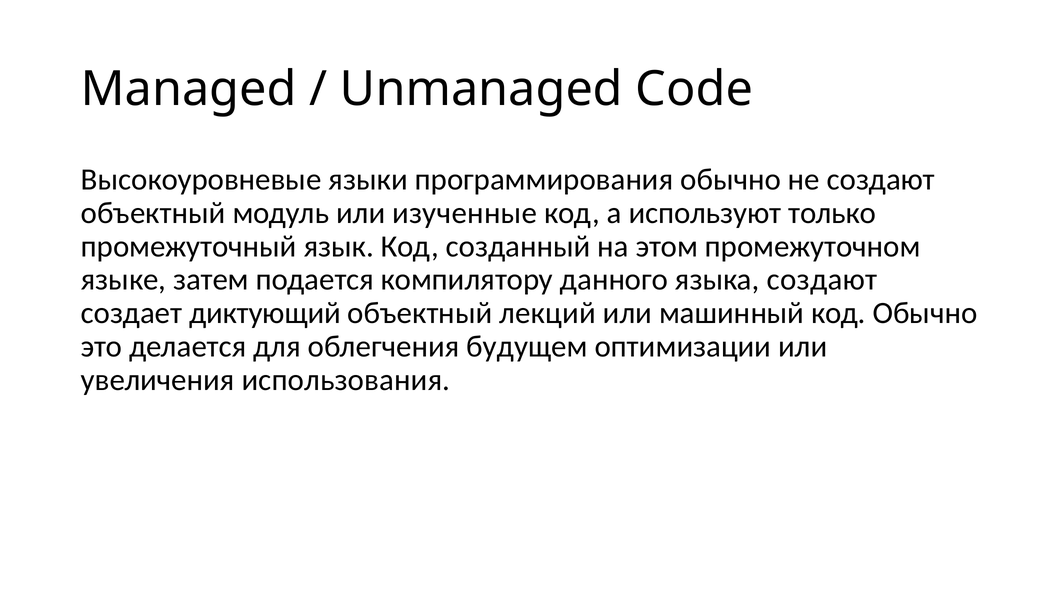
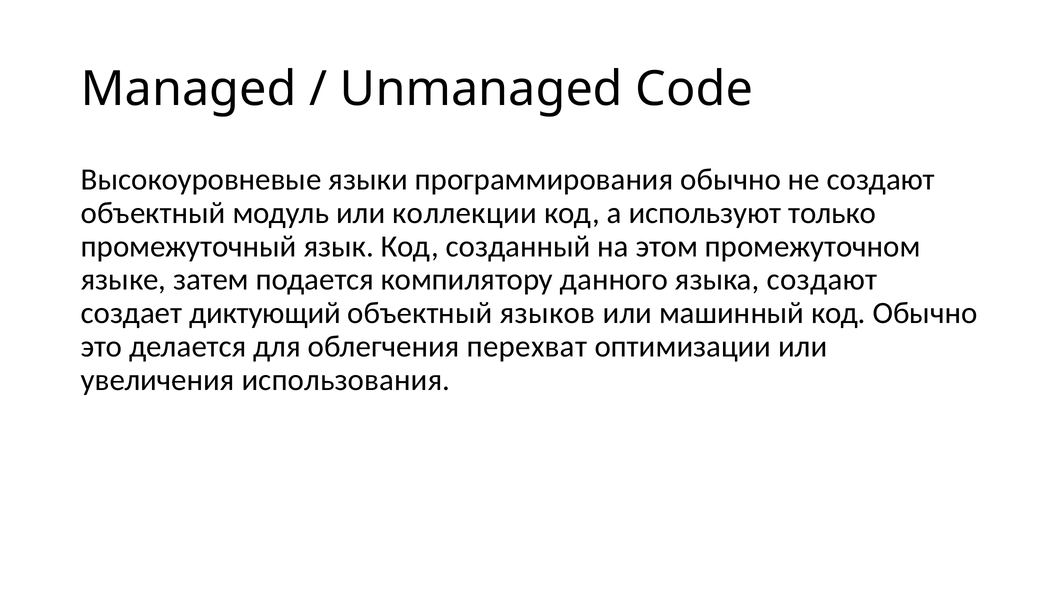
изученные: изученные -> коллекции (465, 213)
лекций: лекций -> языков (547, 313)
будущем: будущем -> перехват (527, 347)
